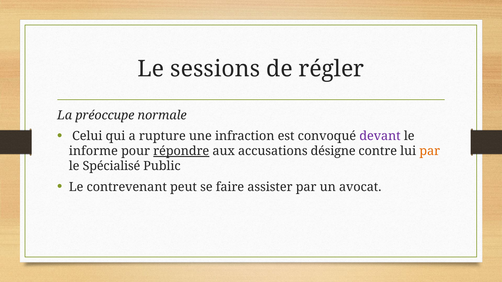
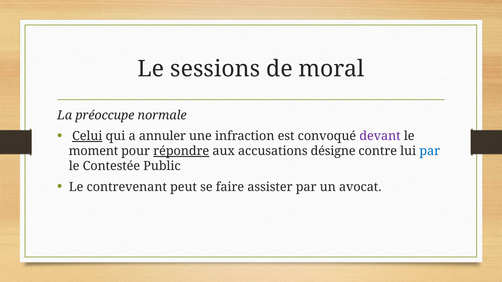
régler: régler -> moral (331, 69)
Celui underline: none -> present (87, 136)
rupture: rupture -> annuler (162, 136)
informe: informe -> moment (93, 151)
par colour: orange -> blue (430, 151)
Spécialisé: Spécialisé -> Contestée (111, 166)
